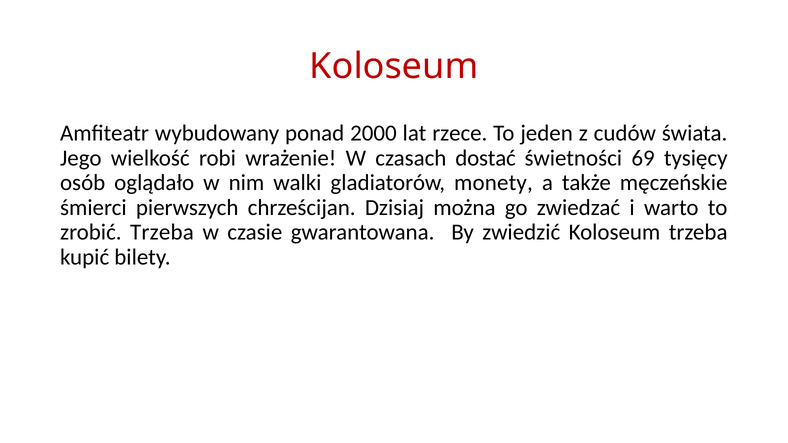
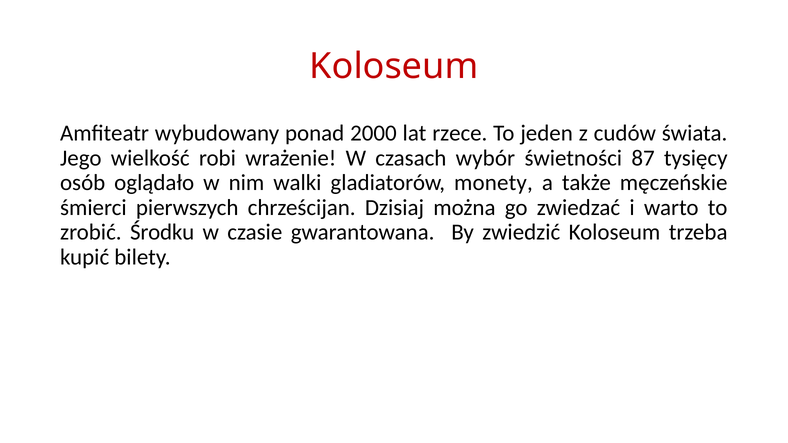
dostać: dostać -> wybór (485, 158)
69: 69 -> 87 (643, 158)
zrobić Trzeba: Trzeba -> Środku (162, 233)
